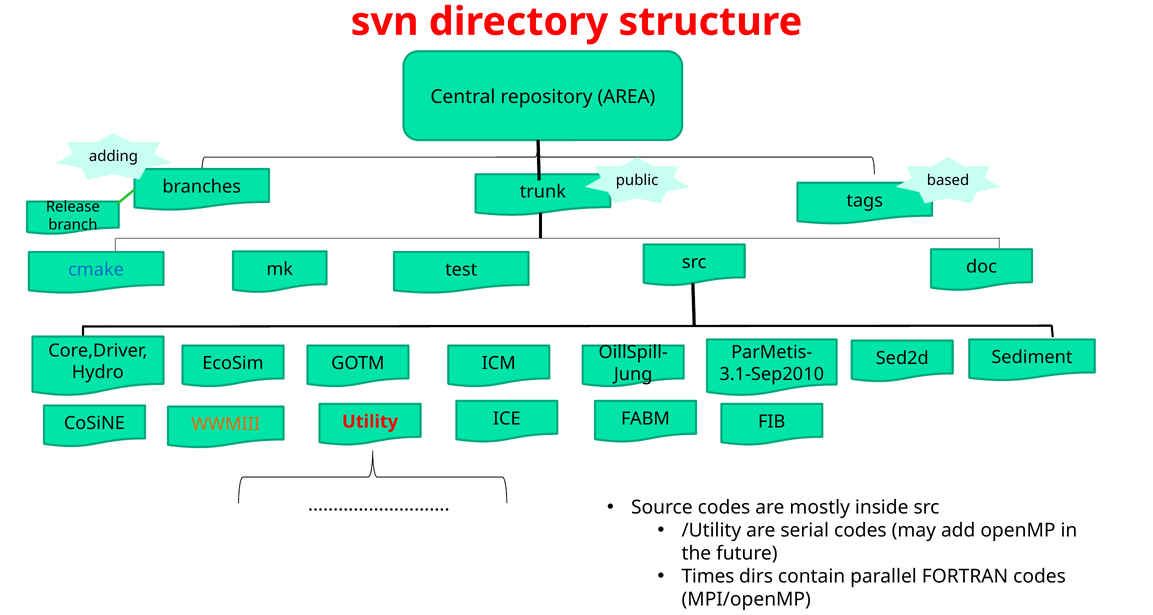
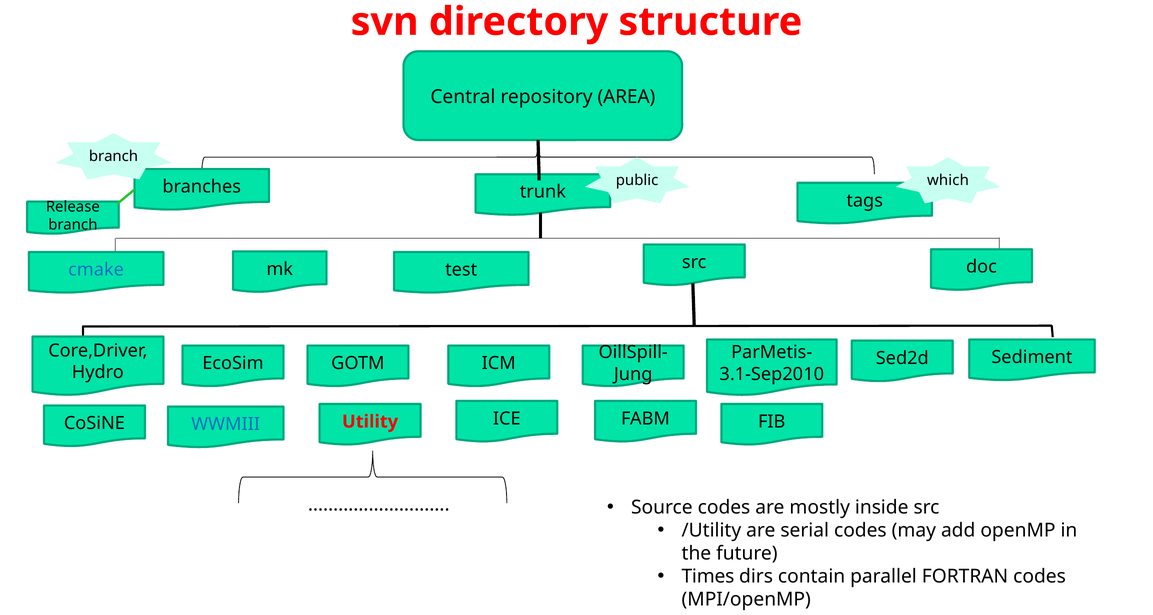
adding: adding -> branch (113, 156)
based: based -> which (948, 180)
WWMIII colour: orange -> blue (226, 424)
